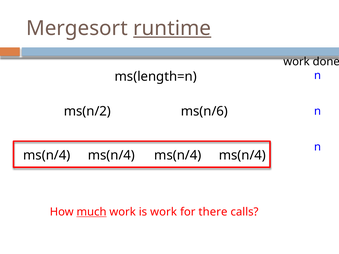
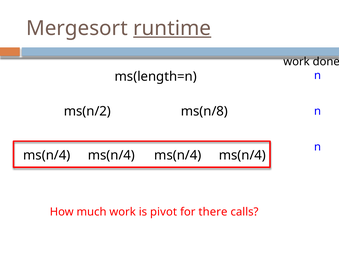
ms(n/6: ms(n/6 -> ms(n/8 (204, 111)
much underline: present -> none (92, 212)
is work: work -> pivot (164, 212)
